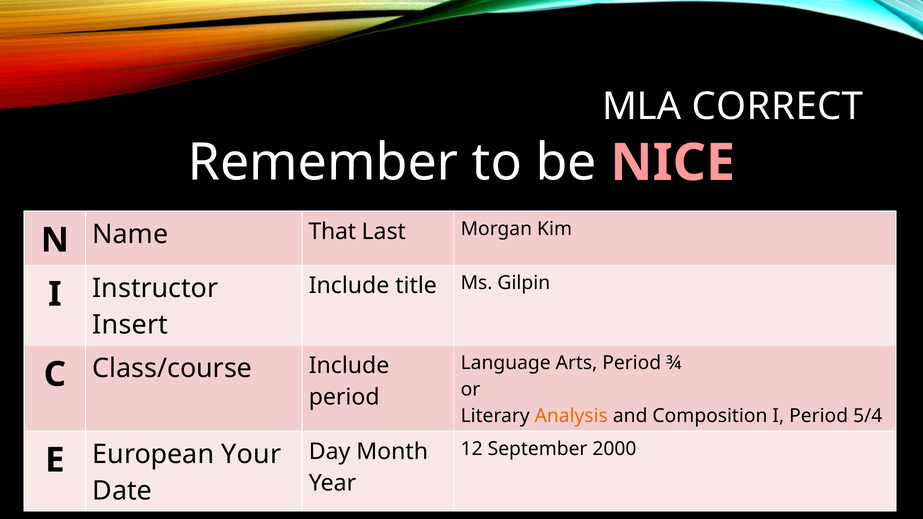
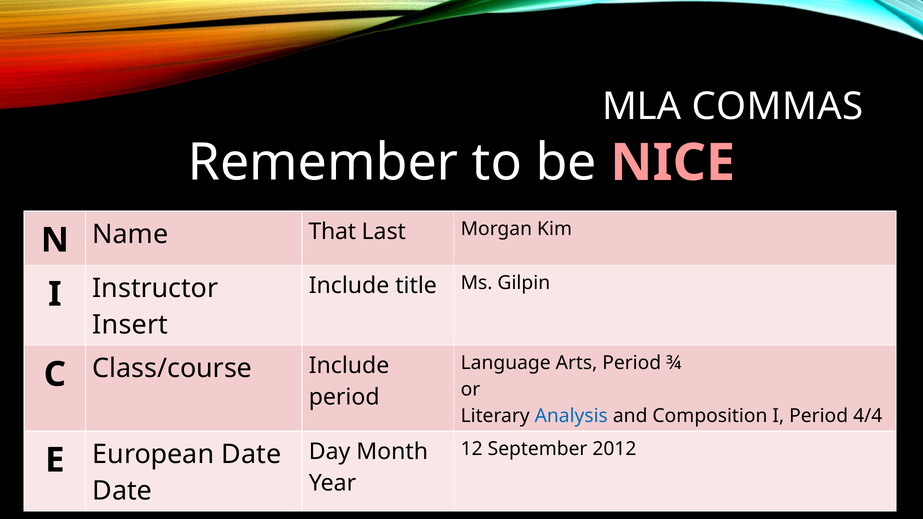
CORRECT: CORRECT -> COMMAS (778, 107)
Analysis colour: orange -> blue (571, 416)
5/4: 5/4 -> 4/4 (868, 416)
2000: 2000 -> 2012 (614, 449)
European Your: Your -> Date (251, 455)
